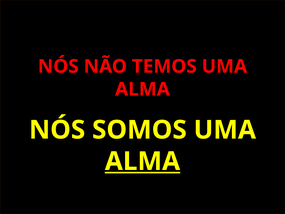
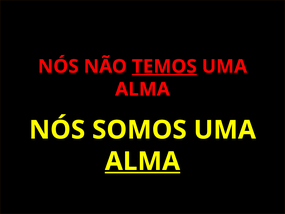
TEMOS underline: none -> present (164, 66)
